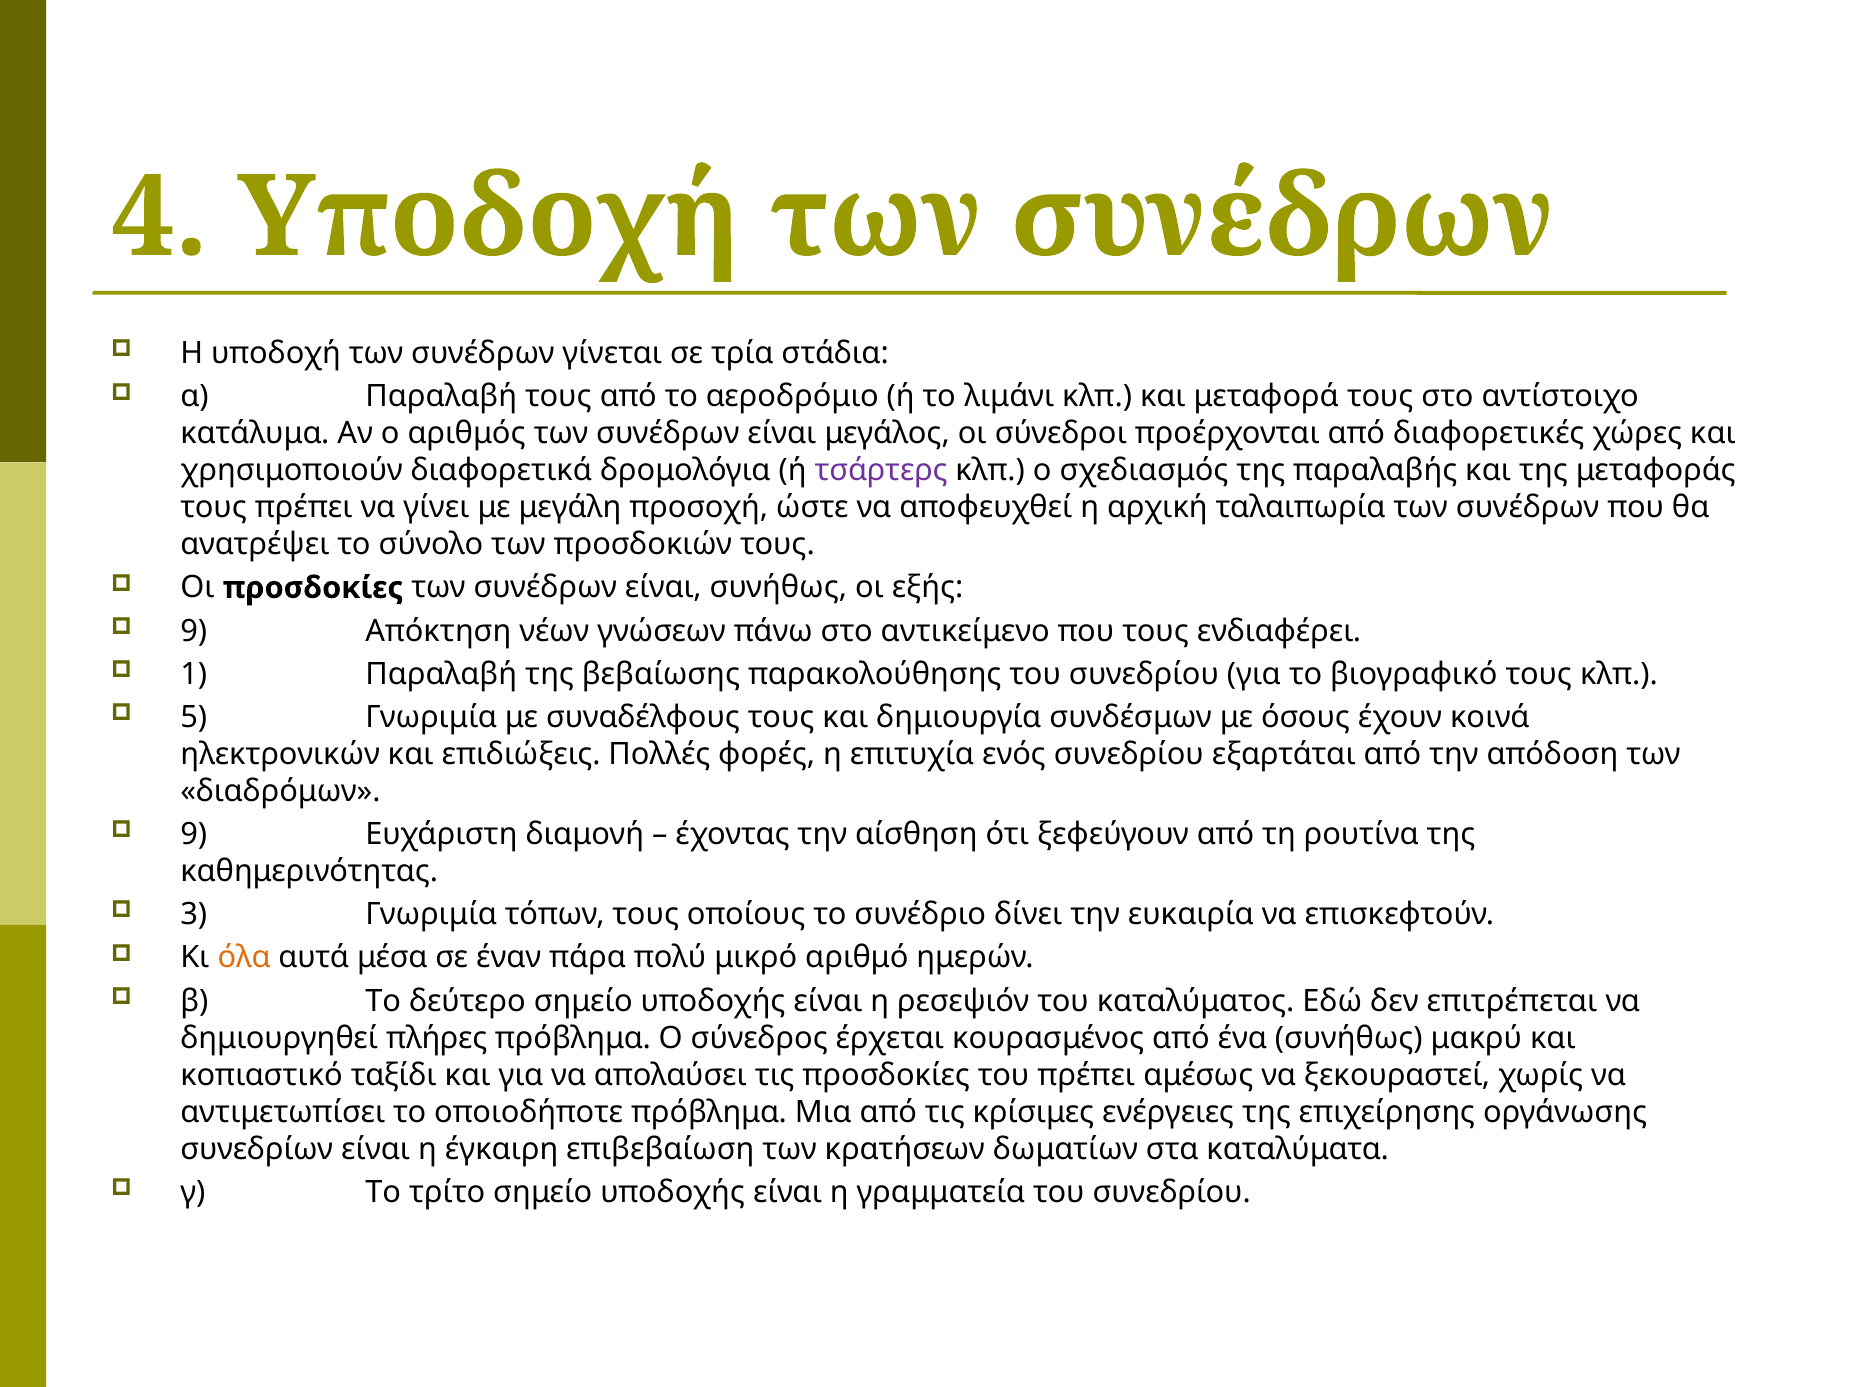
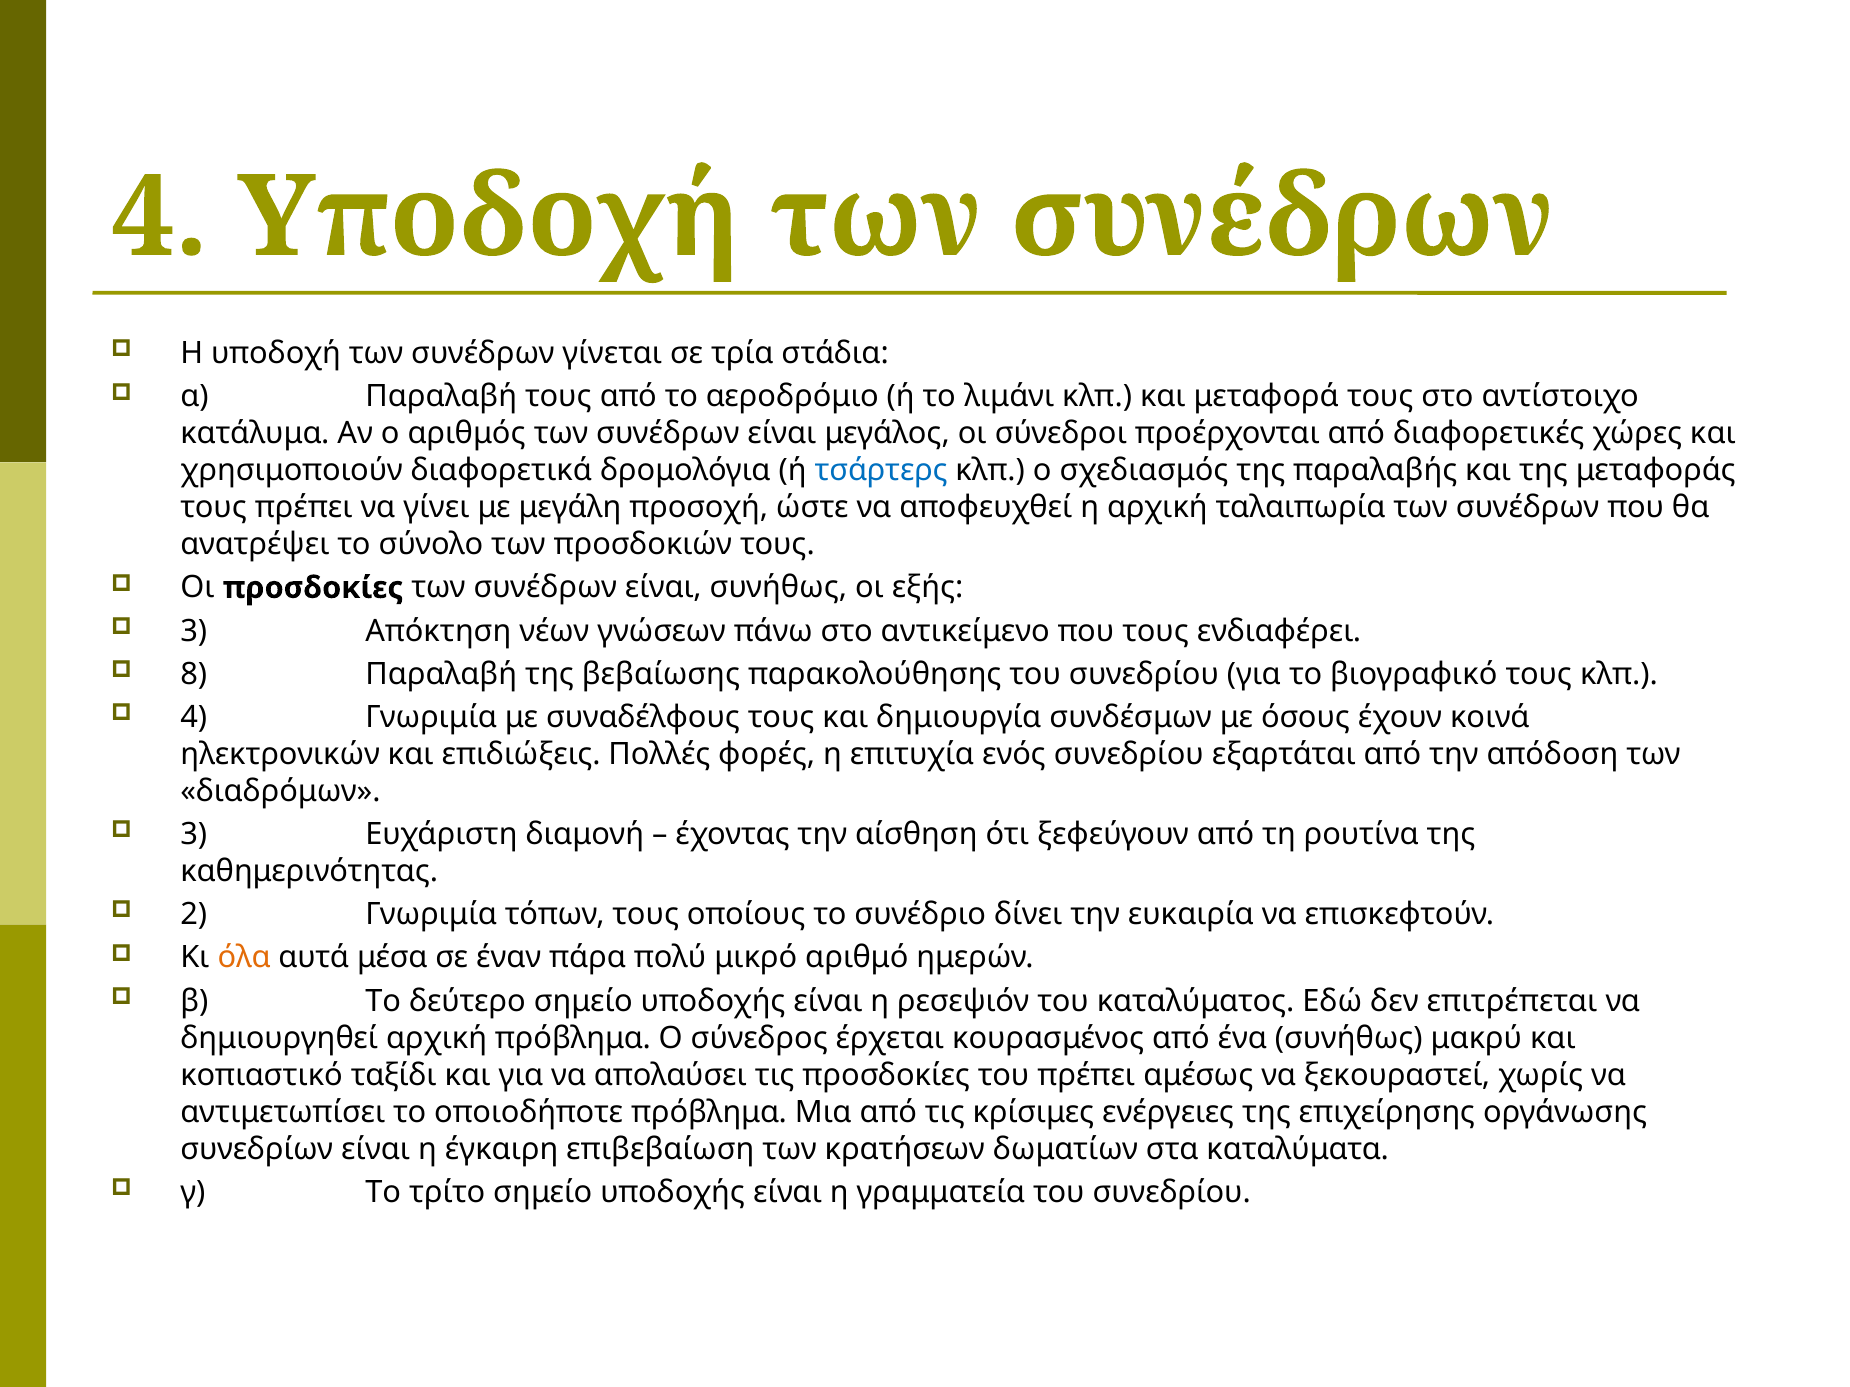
τσάρτερς colour: purple -> blue (881, 471)
9: 9 -> 3 (194, 631)
1: 1 -> 8 (194, 674)
5: 5 -> 4 (194, 718)
9: 9 -> 3 (194, 835)
3: 3 -> 2 (194, 915)
δημιουργηθεί πλήρες: πλήρες -> αρχική (437, 1038)
